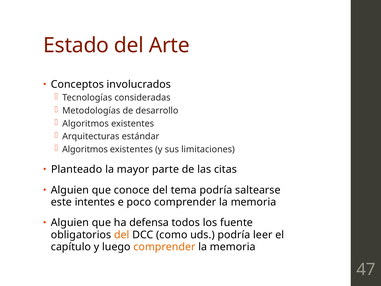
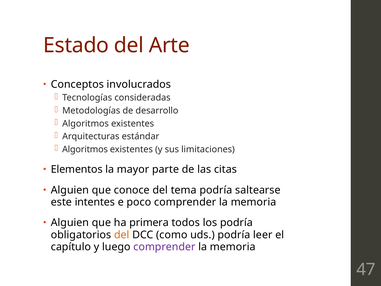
Planteado: Planteado -> Elementos (77, 169)
defensa: defensa -> primera (149, 222)
los fuente: fuente -> podría (236, 222)
comprender colour: orange -> purple (164, 247)
